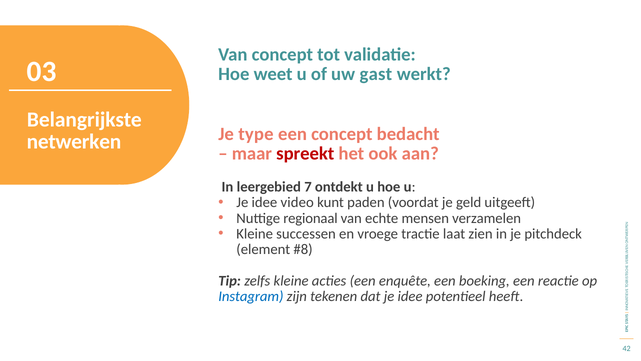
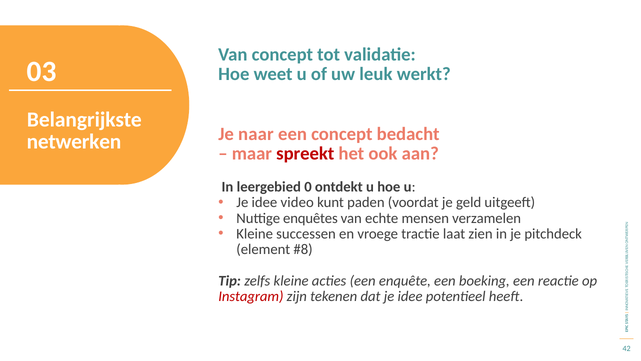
gast: gast -> leuk (376, 74)
type: type -> naar (256, 134)
7: 7 -> 0 (308, 187)
regionaal: regionaal -> enquêtes (310, 218)
Instagram colour: blue -> red (251, 296)
